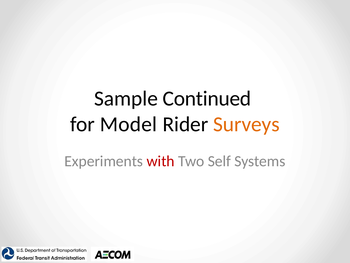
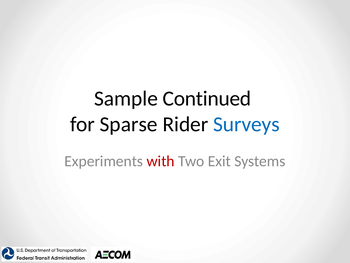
Model: Model -> Sparse (129, 124)
Surveys colour: orange -> blue (246, 124)
Self: Self -> Exit (219, 161)
